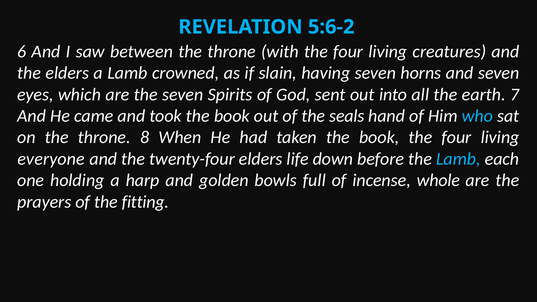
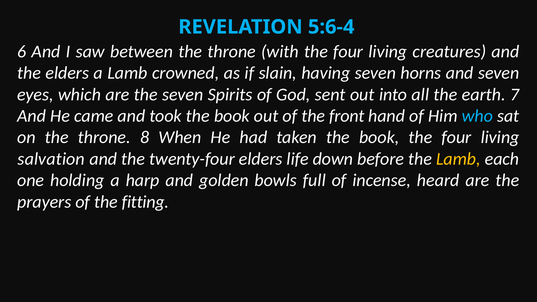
5:6-2: 5:6-2 -> 5:6-4 (331, 27)
seals: seals -> front (347, 116)
everyone: everyone -> salvation (51, 159)
Lamb colour: light blue -> yellow (458, 159)
whole: whole -> heard (438, 180)
